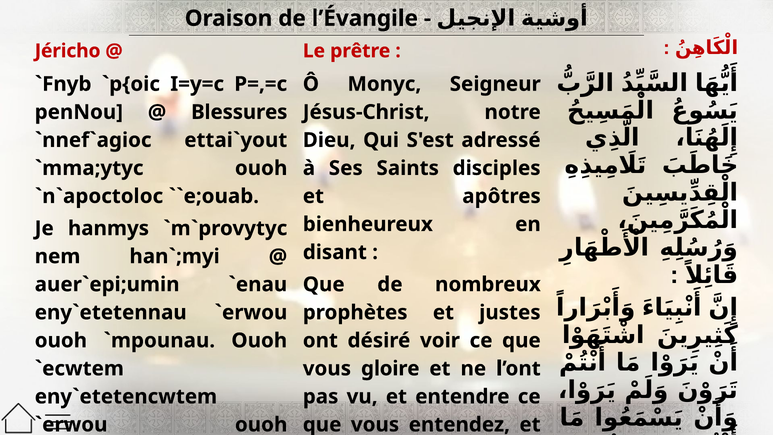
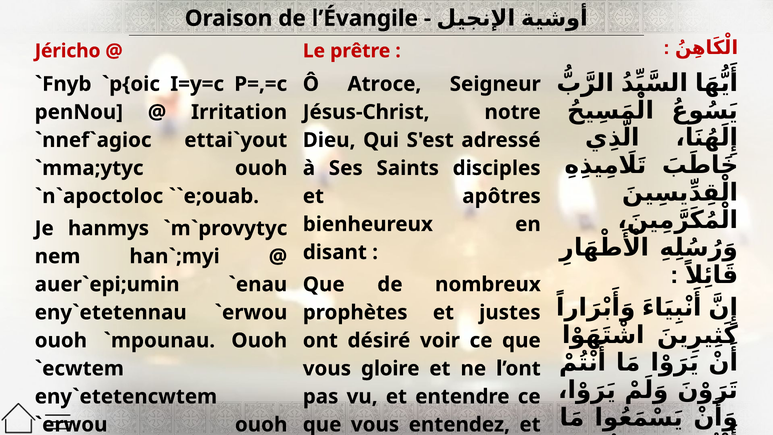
Monyc: Monyc -> Atroce (384, 84)
Blessures: Blessures -> Irritation (239, 112)
